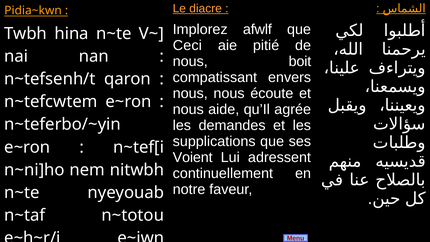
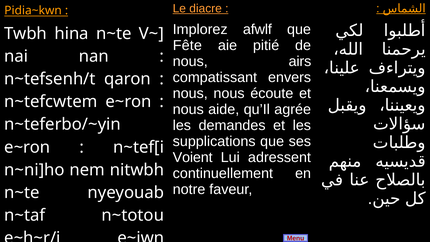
Ceci: Ceci -> Fête (187, 45)
boit: boit -> airs (300, 61)
